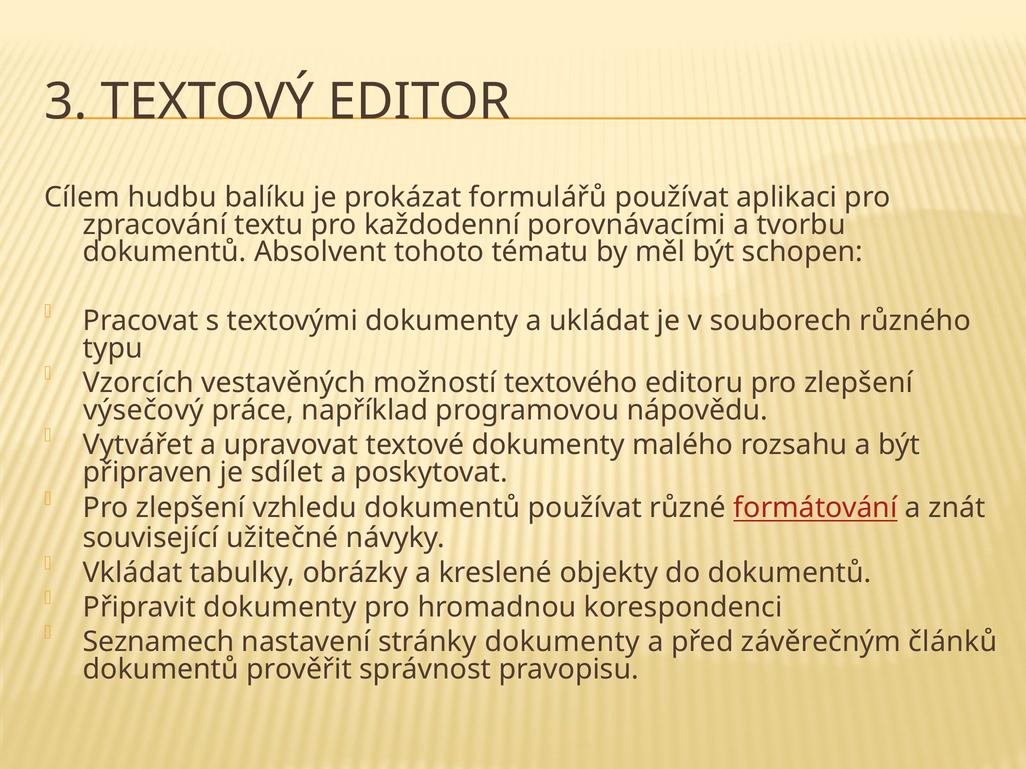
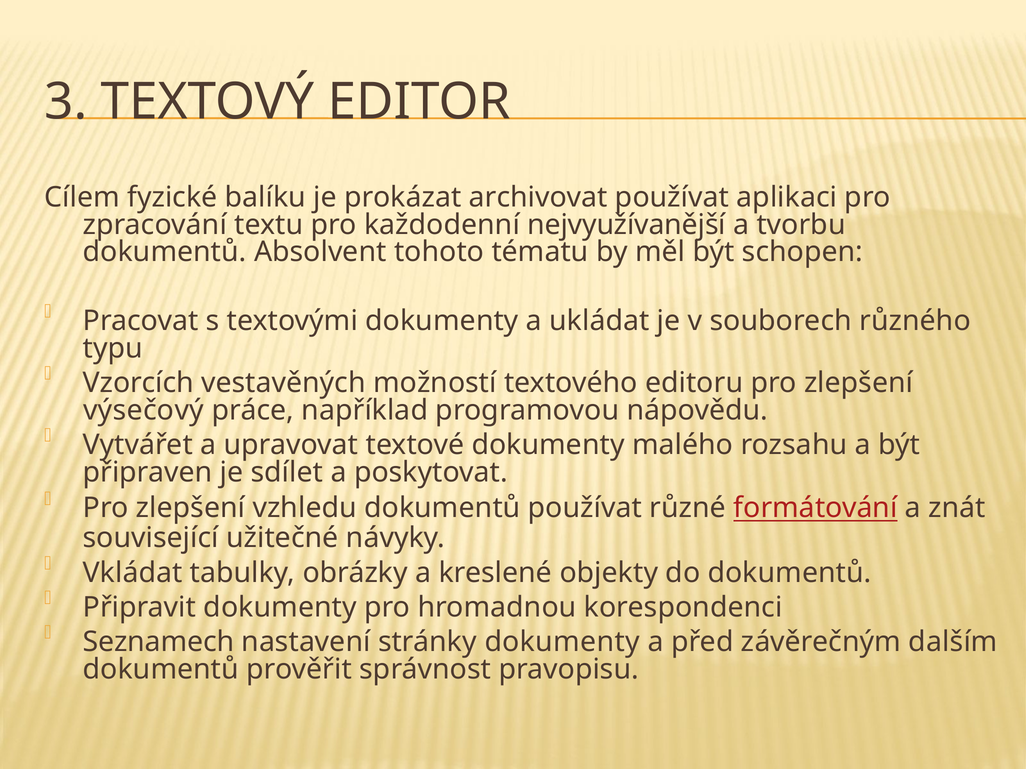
hudbu: hudbu -> fyzické (172, 197)
formulářů: formulářů -> archivovat (538, 197)
porovnávacími: porovnávacími -> nejvyužívanější (627, 225)
článků: článků -> dalším (953, 642)
